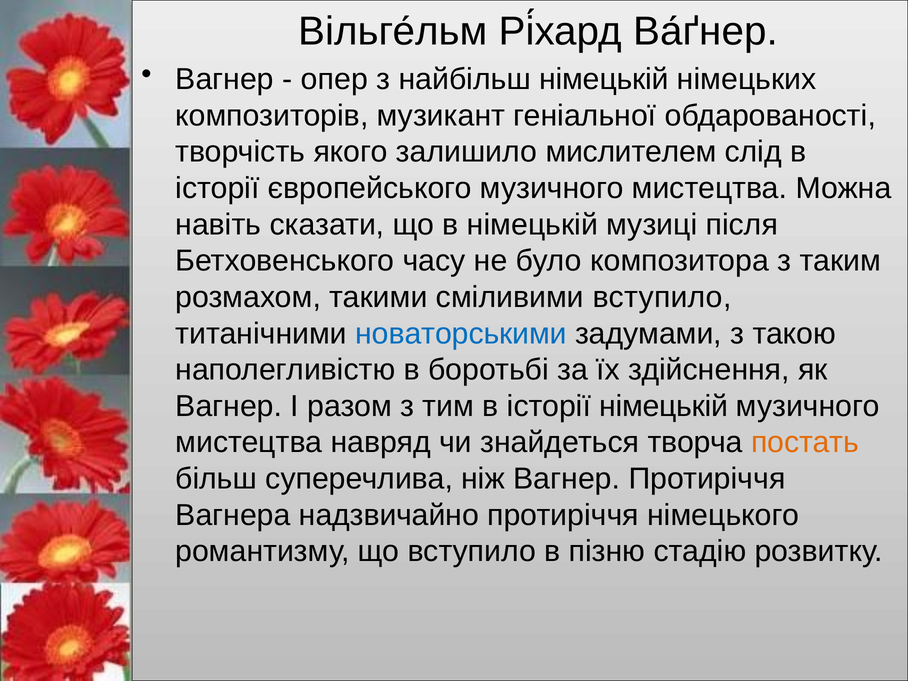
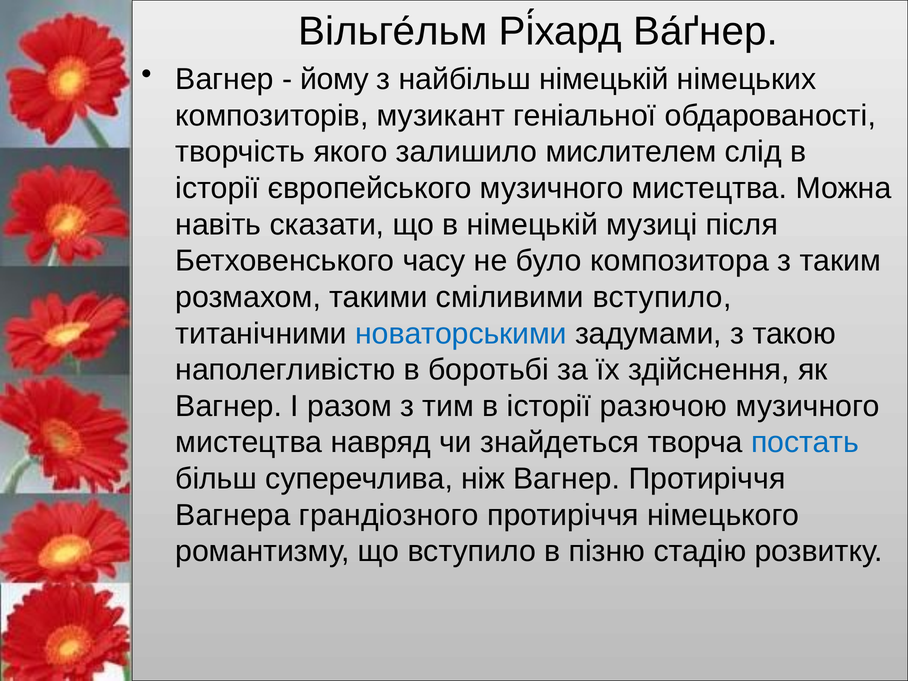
опер: опер -> йому (334, 79)
історії німецькій: німецькій -> разючою (663, 406)
постать colour: orange -> blue (805, 443)
надзвичайно: надзвичайно -> грандіозного (389, 515)
